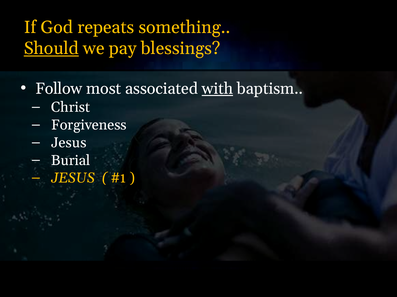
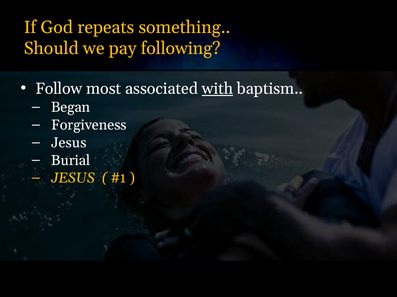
Should underline: present -> none (51, 49)
blessings: blessings -> following (181, 49)
Christ: Christ -> Began (71, 107)
